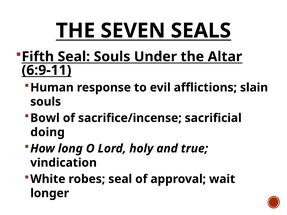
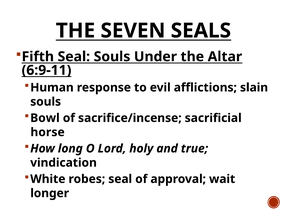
doing: doing -> horse (48, 132)
